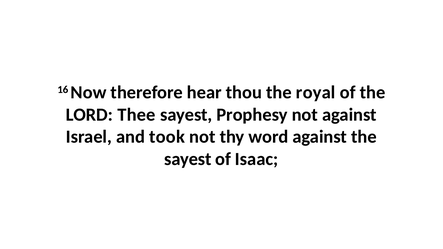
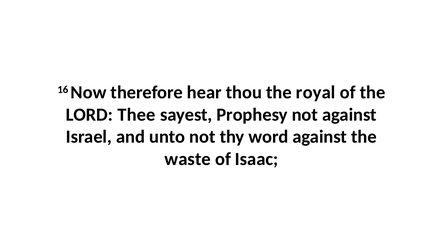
took: took -> unto (167, 137)
sayest: sayest -> waste (188, 159)
